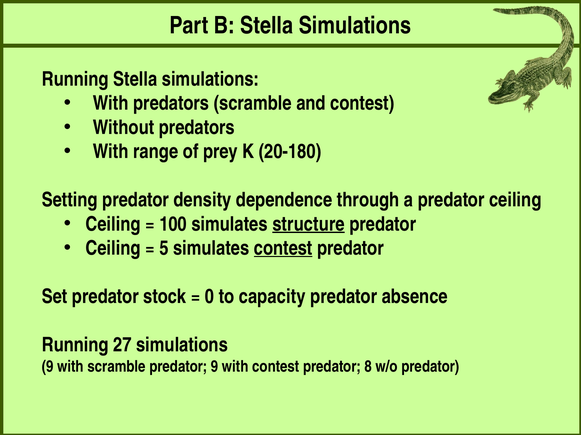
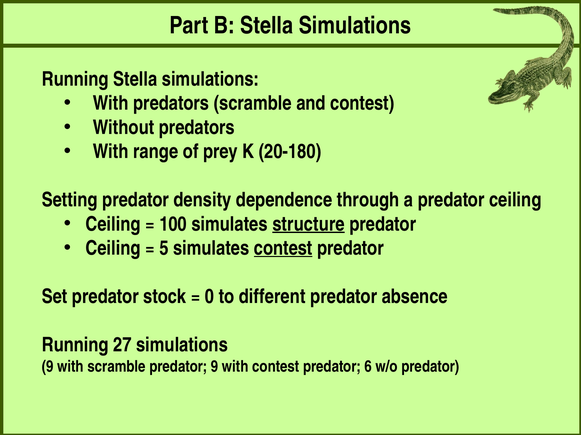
capacity: capacity -> different (272, 297)
8: 8 -> 6 (368, 367)
